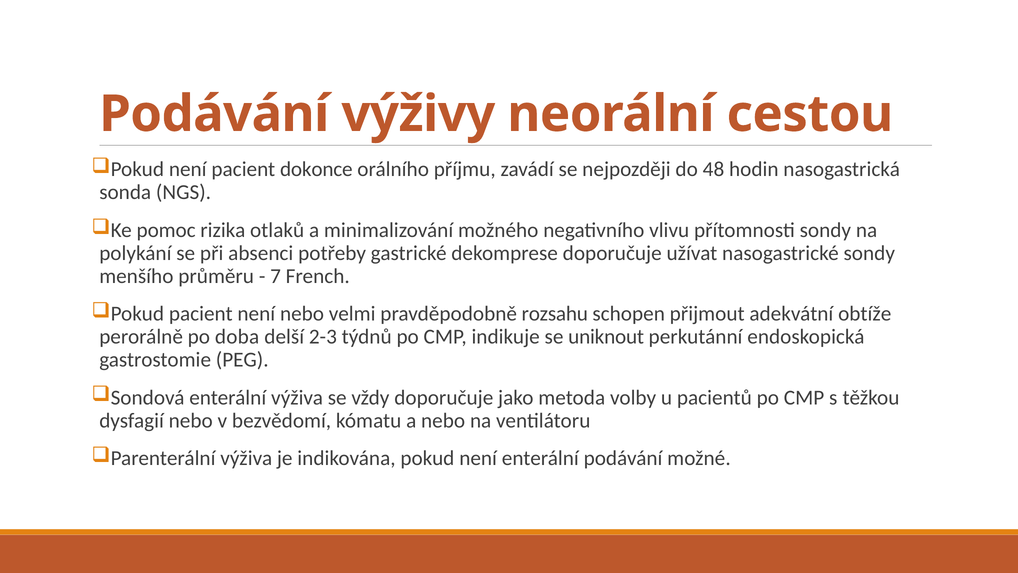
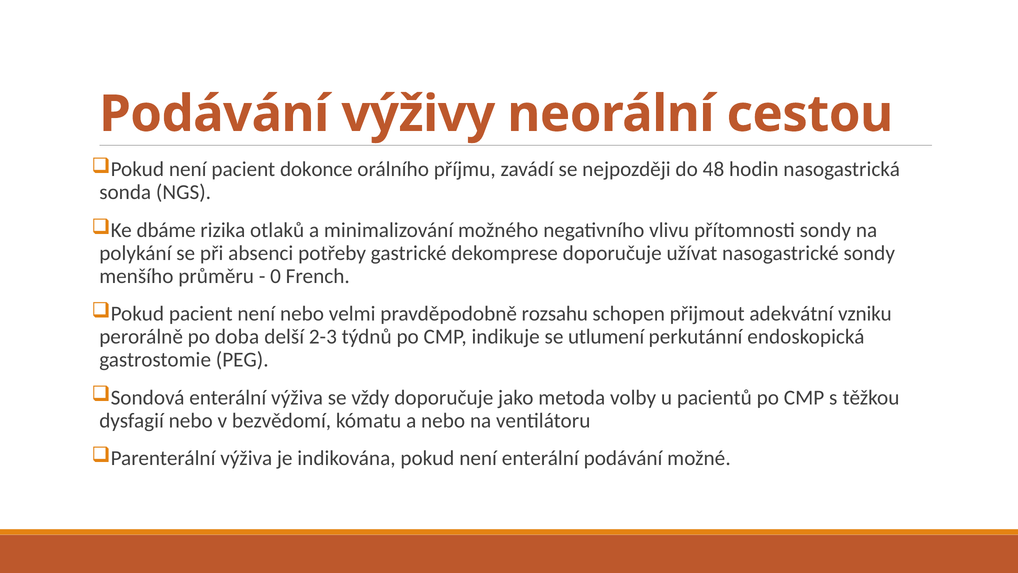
pomoc: pomoc -> dbáme (166, 230)
7: 7 -> 0 (276, 276)
obtíže: obtíže -> vzniku (865, 314)
uniknout: uniknout -> utlumení (606, 337)
